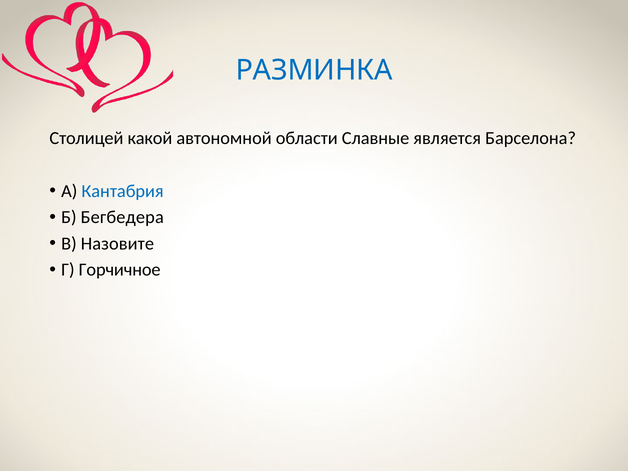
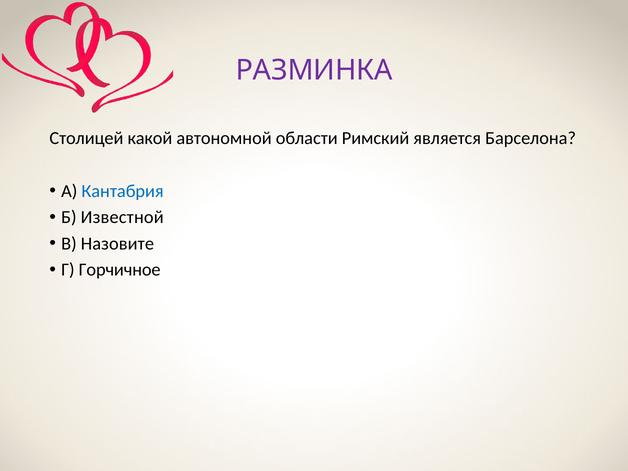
РАЗМИНКА colour: blue -> purple (314, 70)
Славные: Славные -> Римский (376, 138)
Бегбедера: Бегбедера -> Известной (122, 217)
